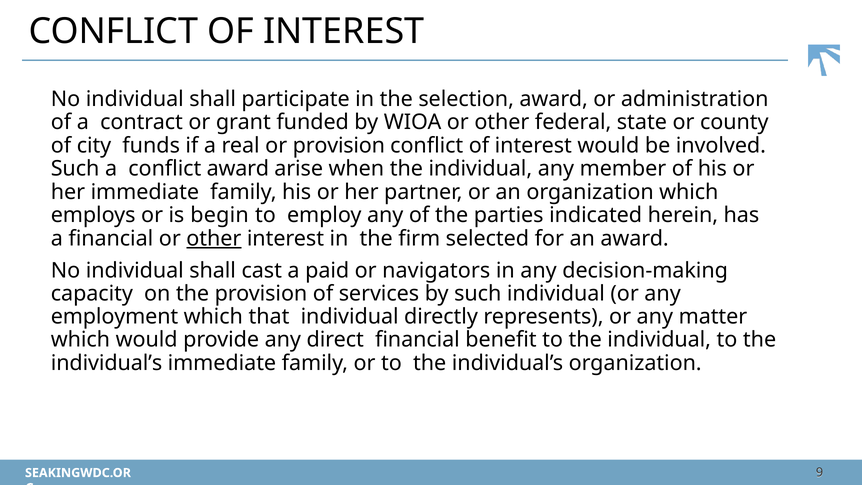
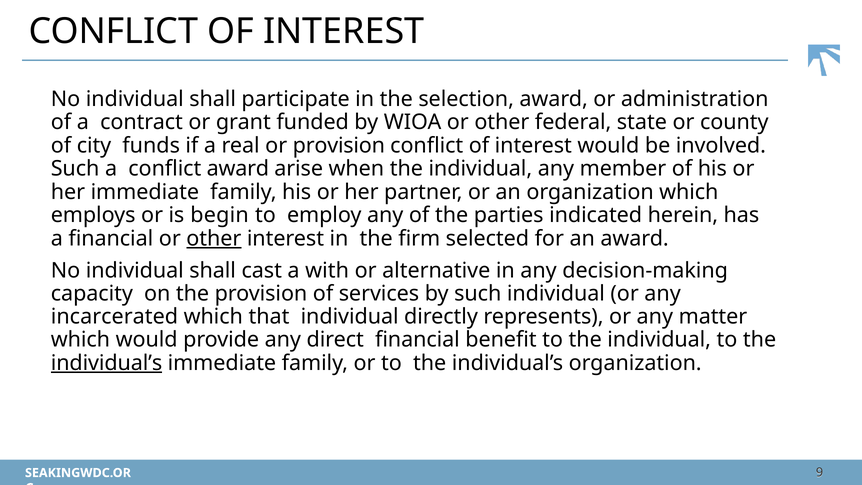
paid: paid -> with (327, 271)
navigators: navigators -> alternative (436, 271)
employment: employment -> incarcerated (114, 317)
individual’s underline: none -> present (107, 363)
